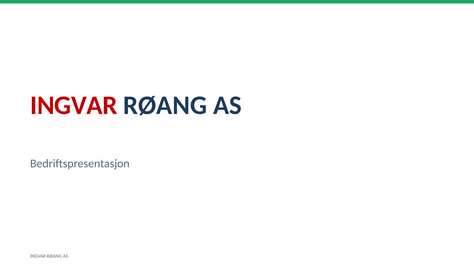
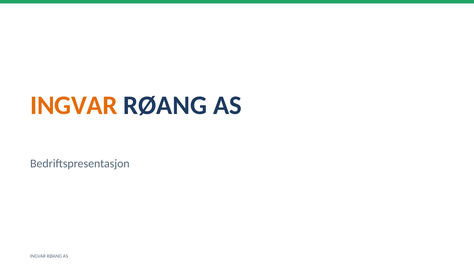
INGVAR colour: red -> orange (74, 105)
